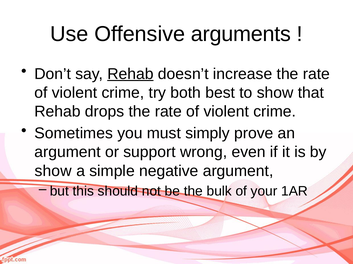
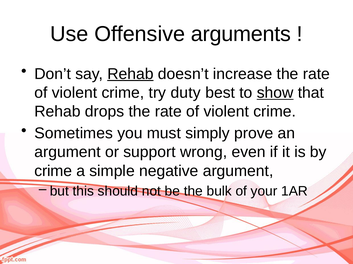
both: both -> duty (186, 93)
show underline: none -> present (275, 93)
show: show -> crime (53, 171)
